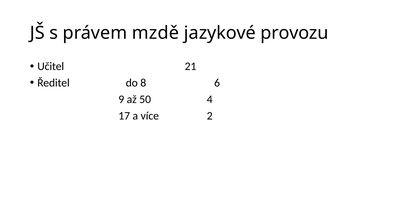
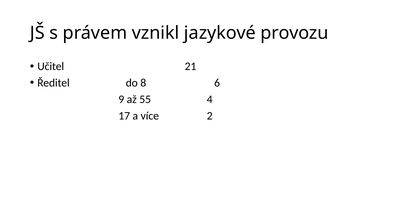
mzdě: mzdě -> vznikl (156, 33)
50: 50 -> 55 (145, 99)
